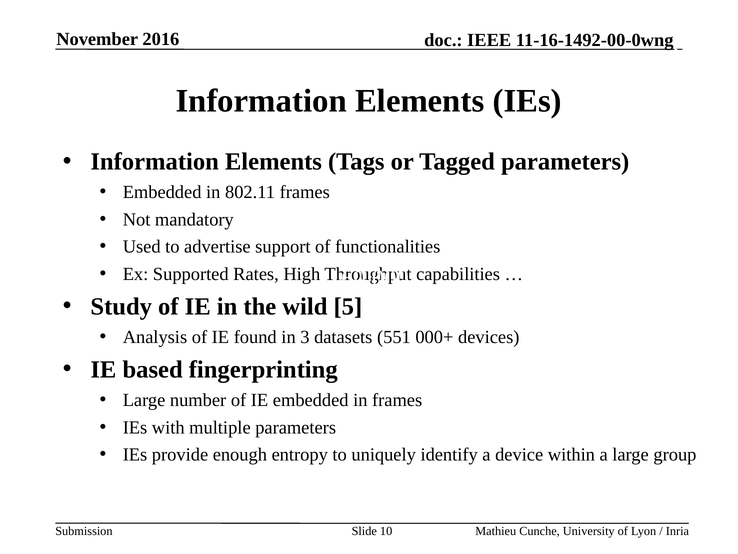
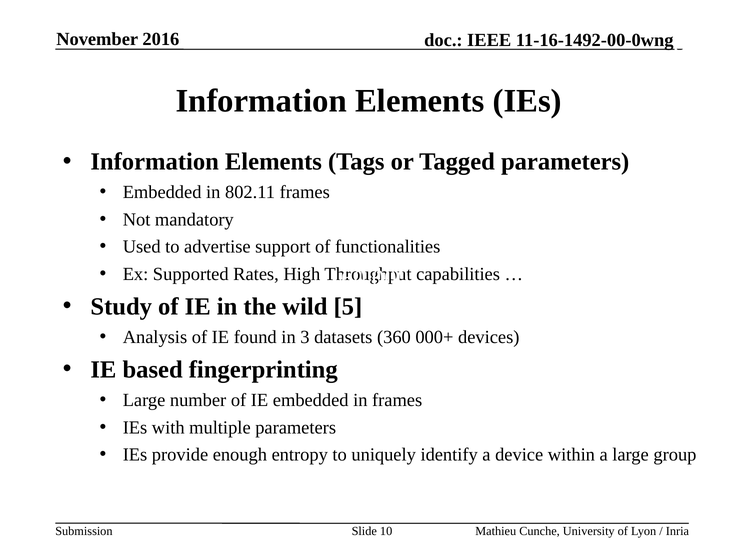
551: 551 -> 360 (394, 337)
